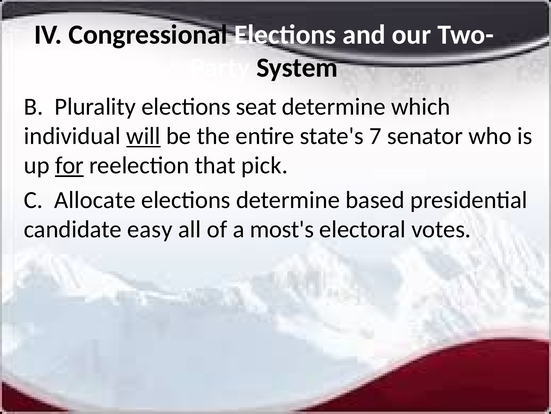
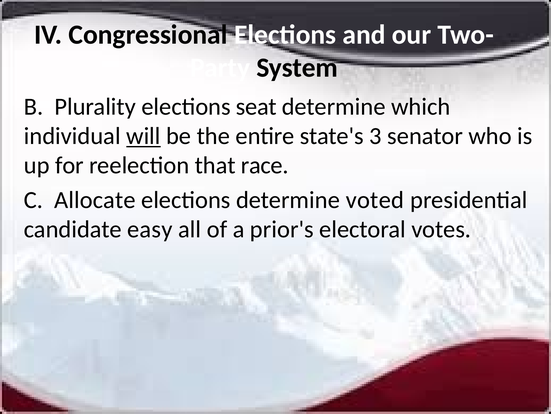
7: 7 -> 3 (375, 136)
for underline: present -> none (69, 165)
pick: pick -> race (265, 165)
based: based -> voted (375, 200)
most's: most's -> prior's (282, 229)
